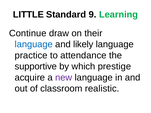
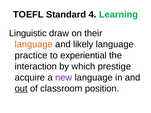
LITTLE: LITTLE -> TOEFL (28, 15)
9: 9 -> 4 (92, 15)
Continue: Continue -> Linguistic (28, 33)
language colour: blue -> orange (34, 44)
attendance: attendance -> experiential (83, 56)
supportive: supportive -> interaction (36, 67)
out underline: none -> present (21, 89)
realistic: realistic -> position (102, 89)
